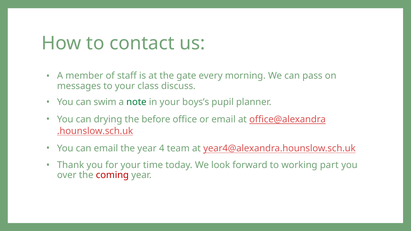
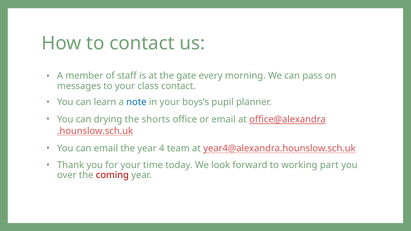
class discuss: discuss -> contact (178, 86)
swim: swim -> learn (105, 102)
note colour: green -> blue (136, 102)
before: before -> shorts (156, 120)
